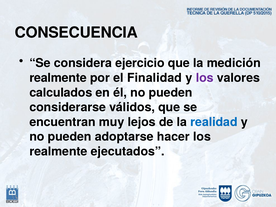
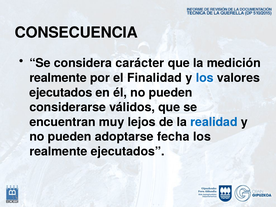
ejercicio: ejercicio -> carácter (140, 63)
los colour: purple -> blue (205, 78)
calculados: calculados -> ejecutados (61, 93)
hacer: hacer -> fecha (173, 137)
